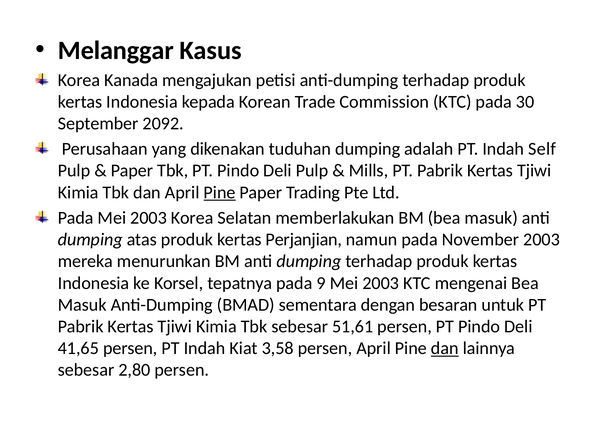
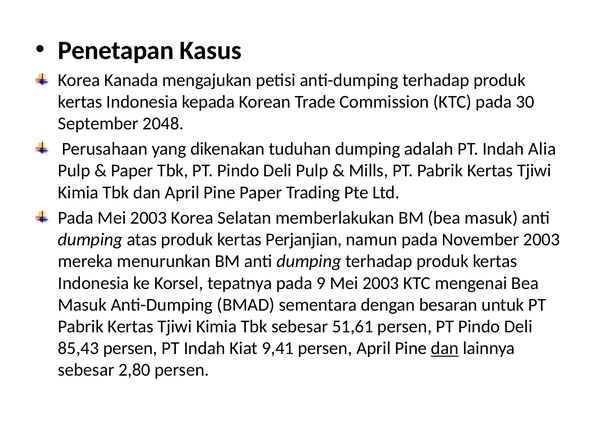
Melanggar: Melanggar -> Penetapan (116, 50)
2092: 2092 -> 2048 (163, 123)
Self: Self -> Alia (542, 149)
Pine underline: present -> none (220, 192)
41,65: 41,65 -> 85,43 (78, 348)
3,58: 3,58 -> 9,41 (278, 348)
